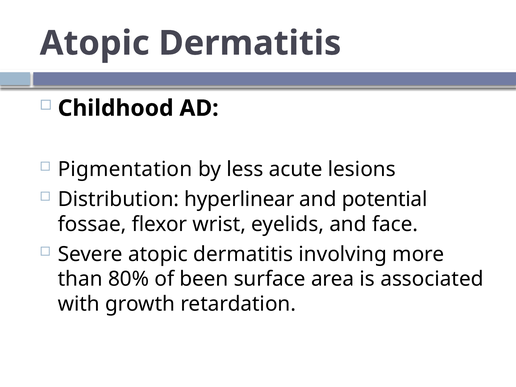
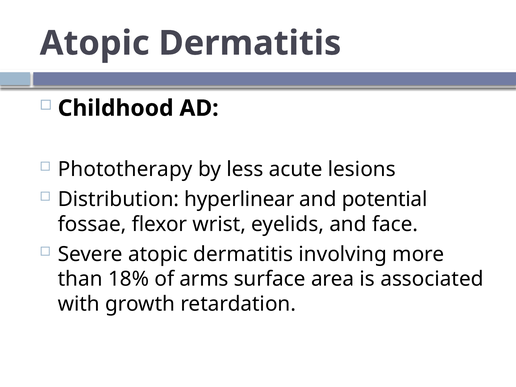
Pigmentation: Pigmentation -> Phototherapy (125, 169)
80%: 80% -> 18% (129, 279)
been: been -> arms (204, 279)
